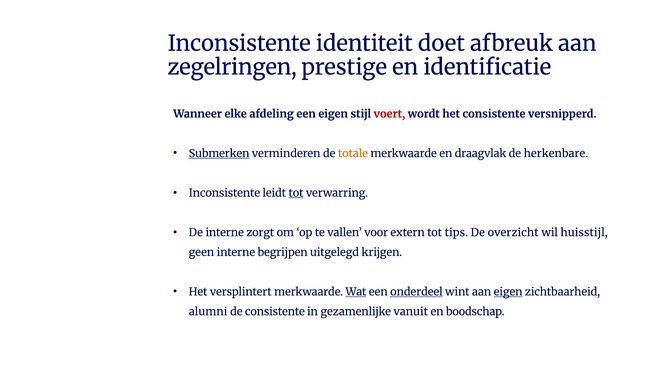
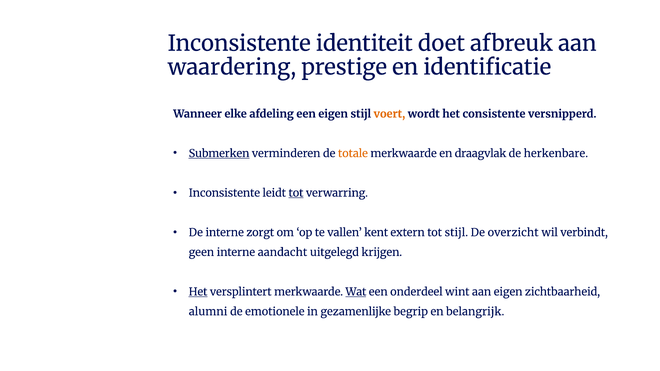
zegelringen: zegelringen -> waardering (232, 67)
voert colour: red -> orange (389, 114)
voor: voor -> kent (376, 233)
tot tips: tips -> stijl (456, 233)
huisstijl: huisstijl -> verbindt (584, 233)
begrijpen: begrijpen -> aandacht (283, 253)
Het underline: none -> present (198, 292)
onderdeel underline: present -> none (416, 292)
eigen underline: present -> none (508, 292)
de consistente: consistente -> emotionele (275, 312)
vanuit: vanuit -> begrip (411, 312)
boodschap: boodschap -> belangrijk (475, 312)
